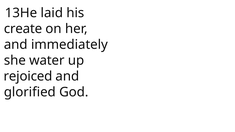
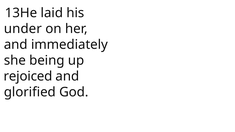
create: create -> under (23, 29)
water: water -> being (47, 61)
